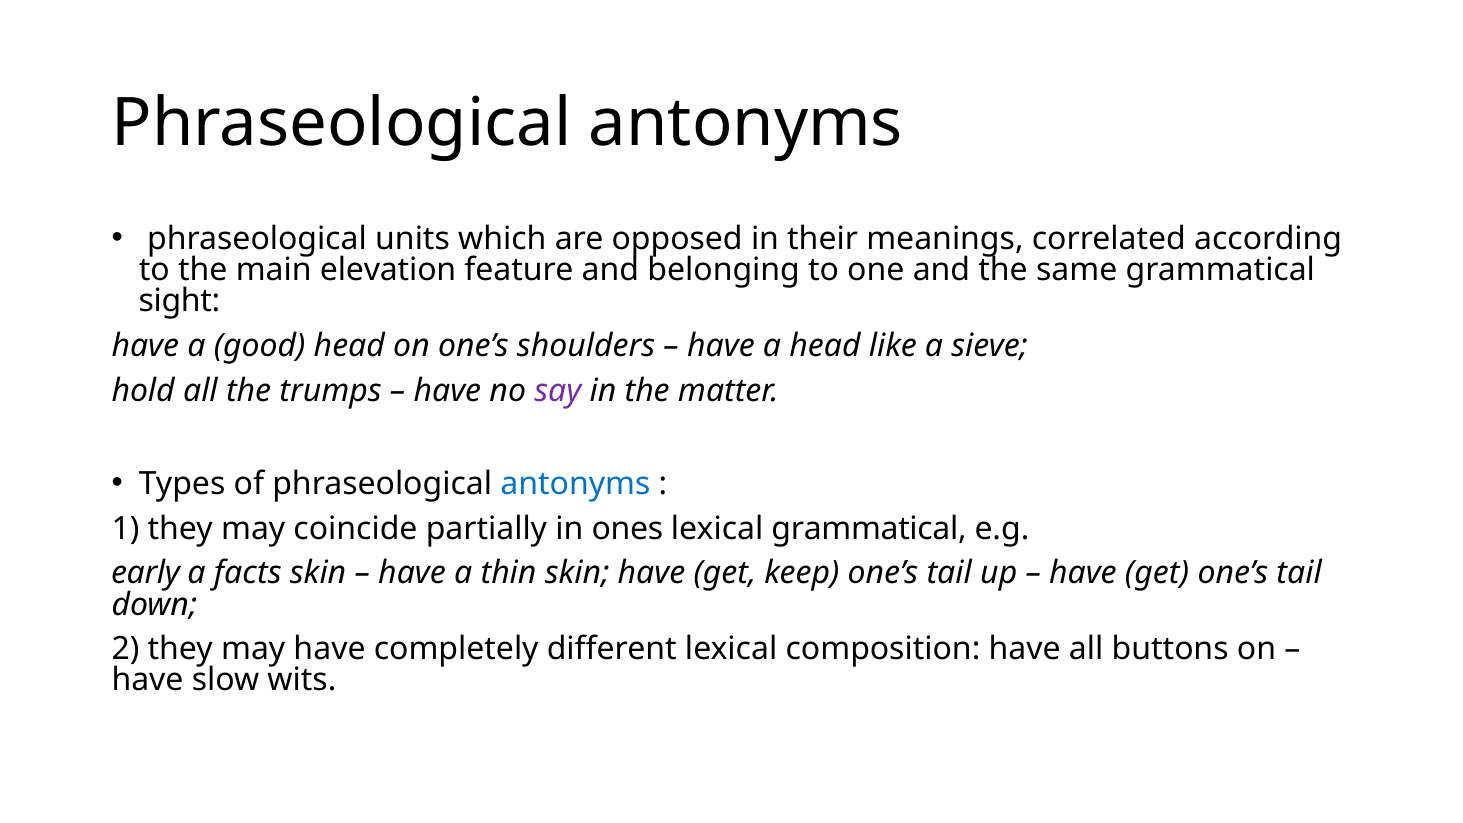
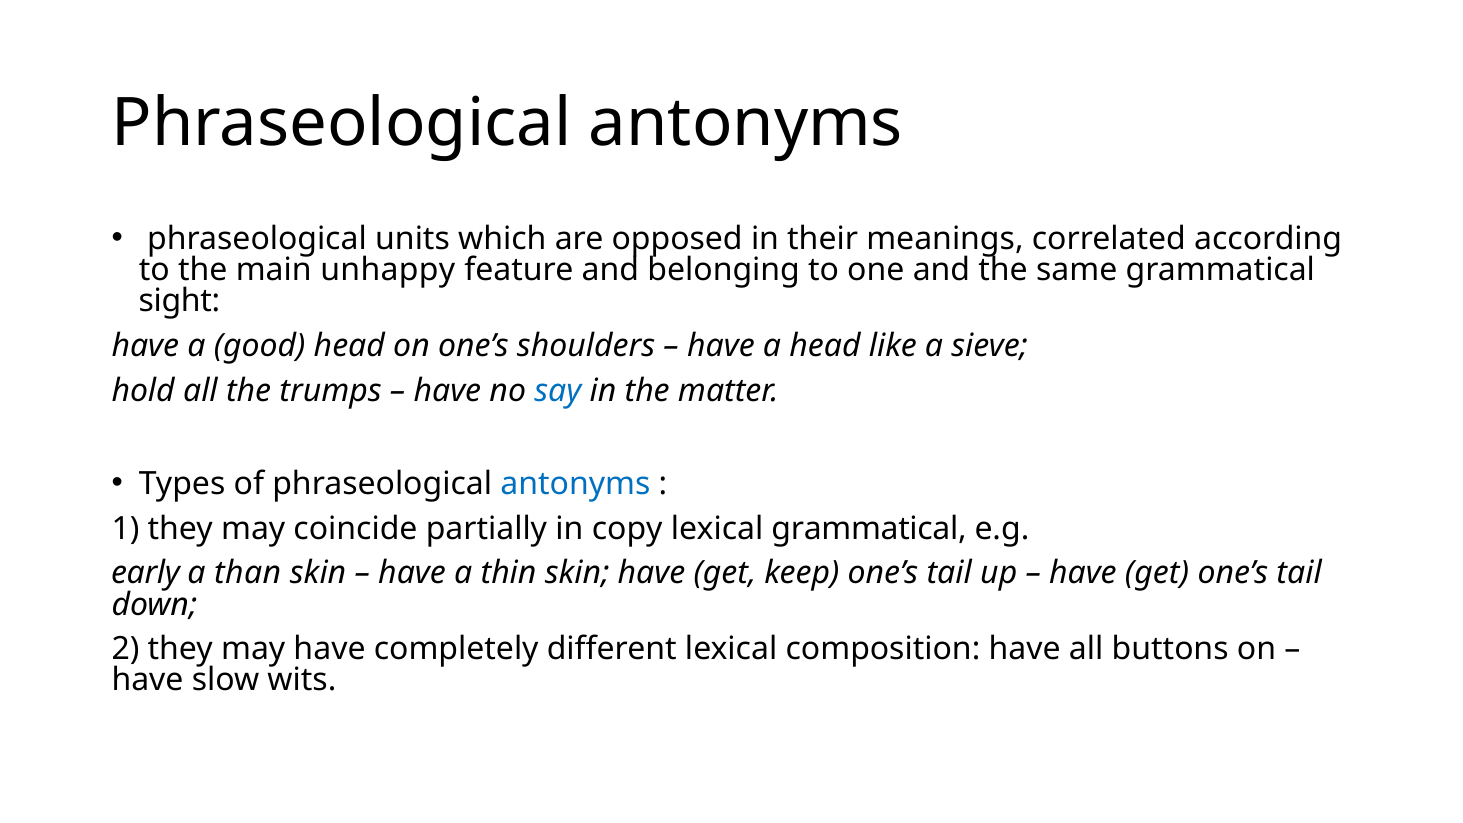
elevation: elevation -> unhappy (388, 270)
say colour: purple -> blue (558, 391)
ones: ones -> copy (627, 529)
facts: facts -> than (248, 573)
